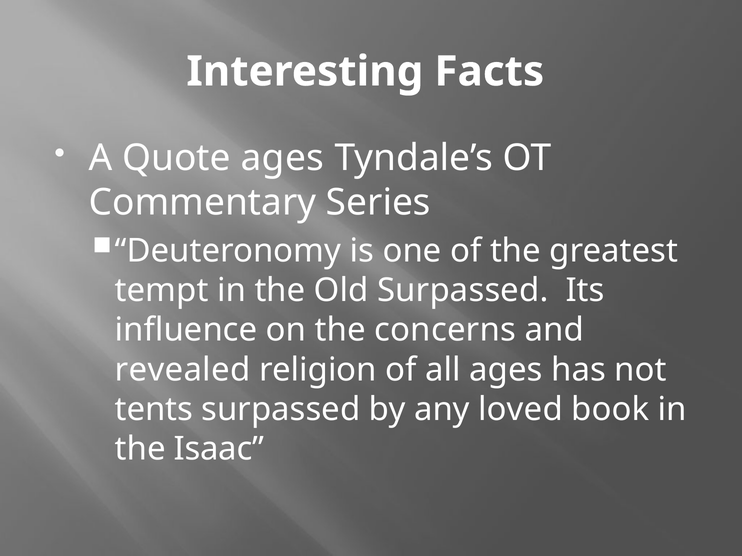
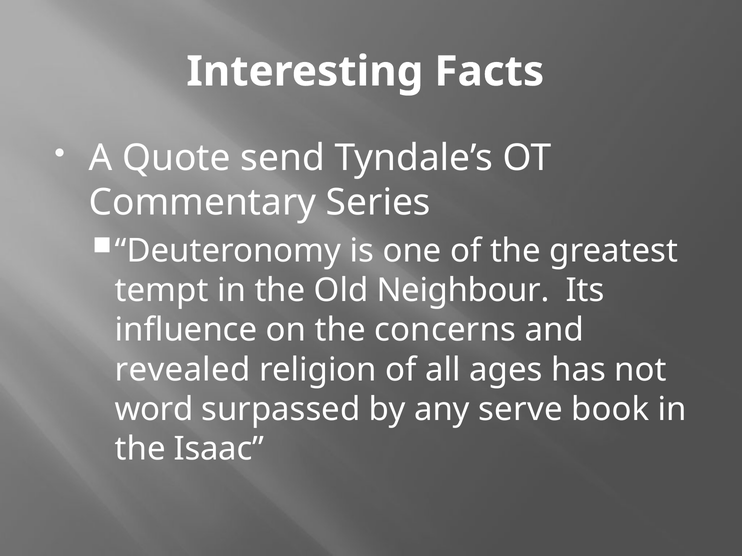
Quote ages: ages -> send (283, 158)
Old Surpassed: Surpassed -> Neighbour (463, 291)
tents: tents -> word (154, 410)
loved: loved -> serve (520, 410)
